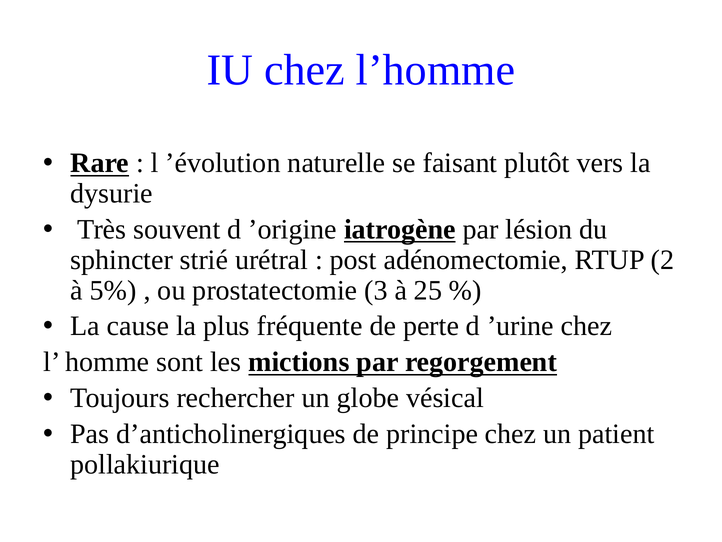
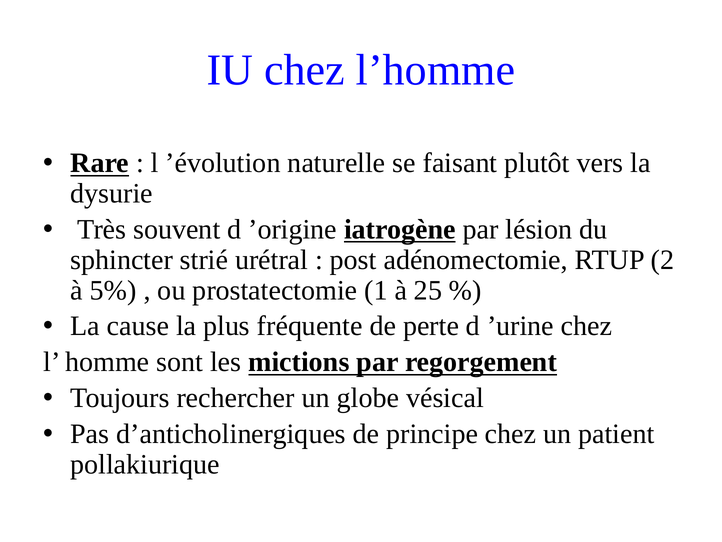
3: 3 -> 1 (376, 290)
